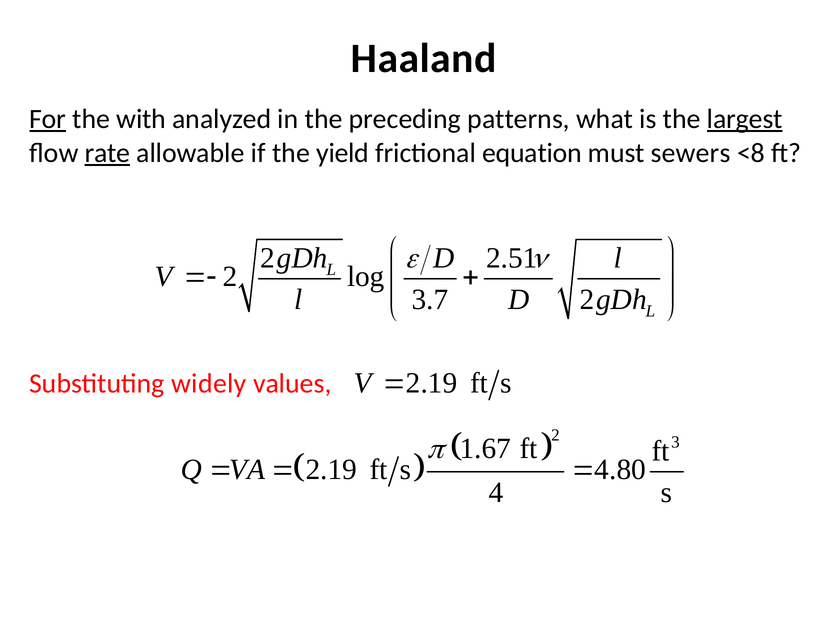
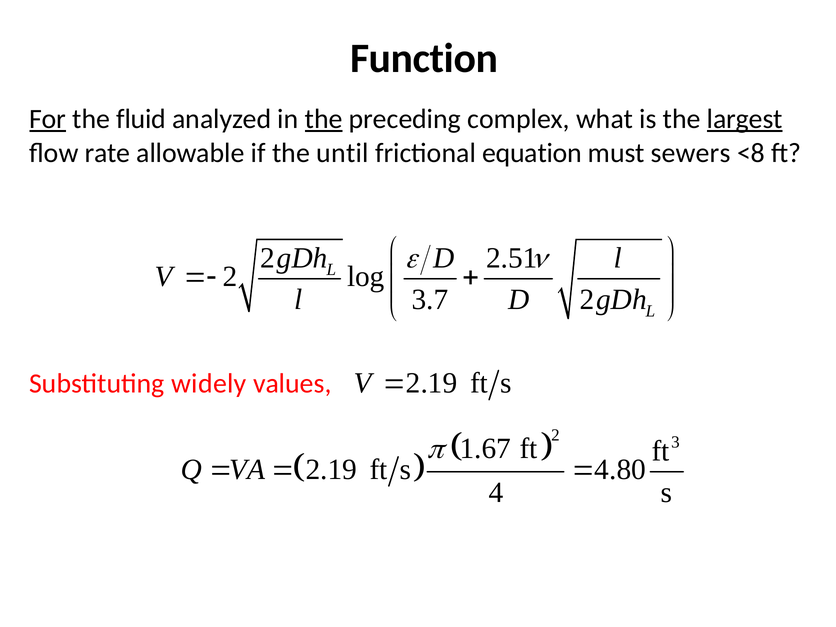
Haaland: Haaland -> Function (424, 58)
with: with -> fluid (141, 119)
the underline: none -> present (324, 119)
patterns: patterns -> complex (519, 119)
rate underline: present -> none (107, 153)
yield: yield -> until (342, 153)
